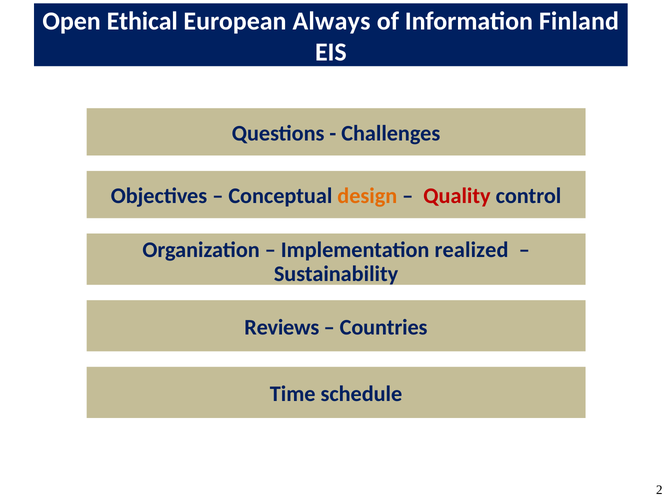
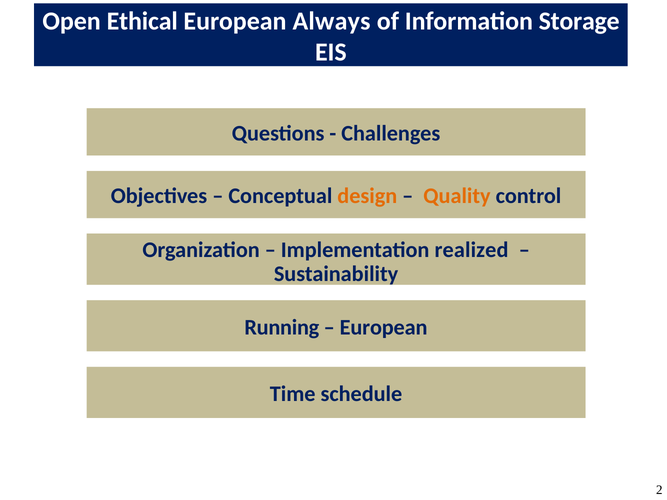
Finland: Finland -> Storage (579, 21)
Quality colour: red -> orange (457, 196)
Reviews: Reviews -> Running (282, 327)
Countries: Countries -> European (384, 327)
